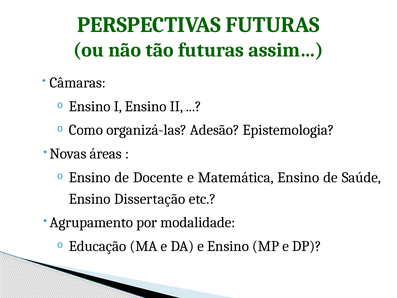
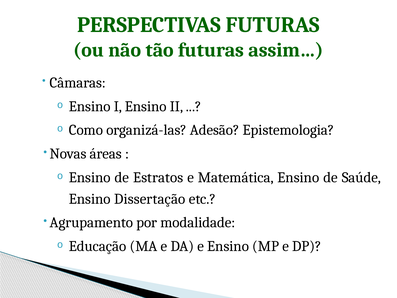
Docente: Docente -> Estratos (158, 177)
